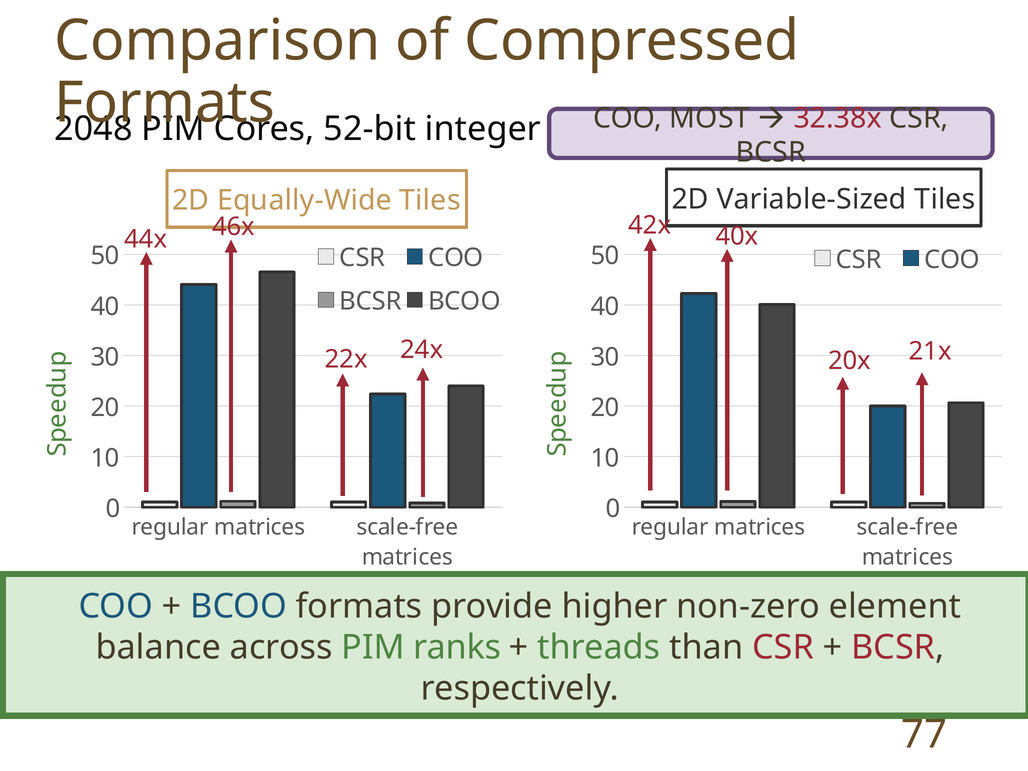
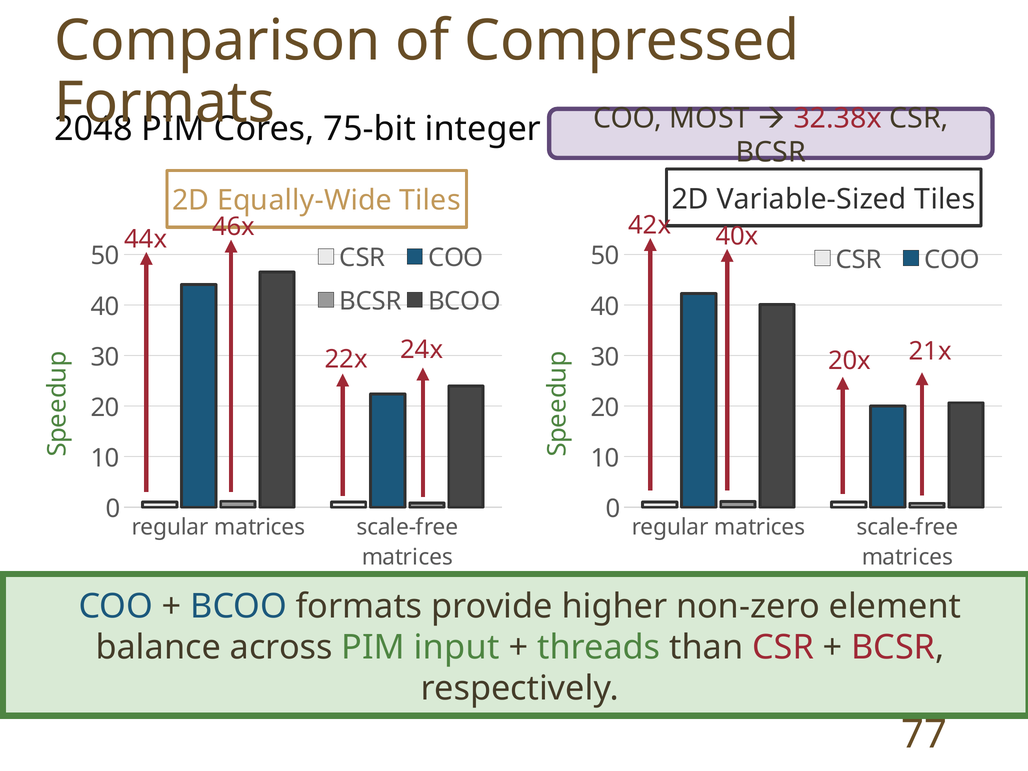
52-bit: 52-bit -> 75-bit (370, 129)
ranks: ranks -> input (457, 647)
